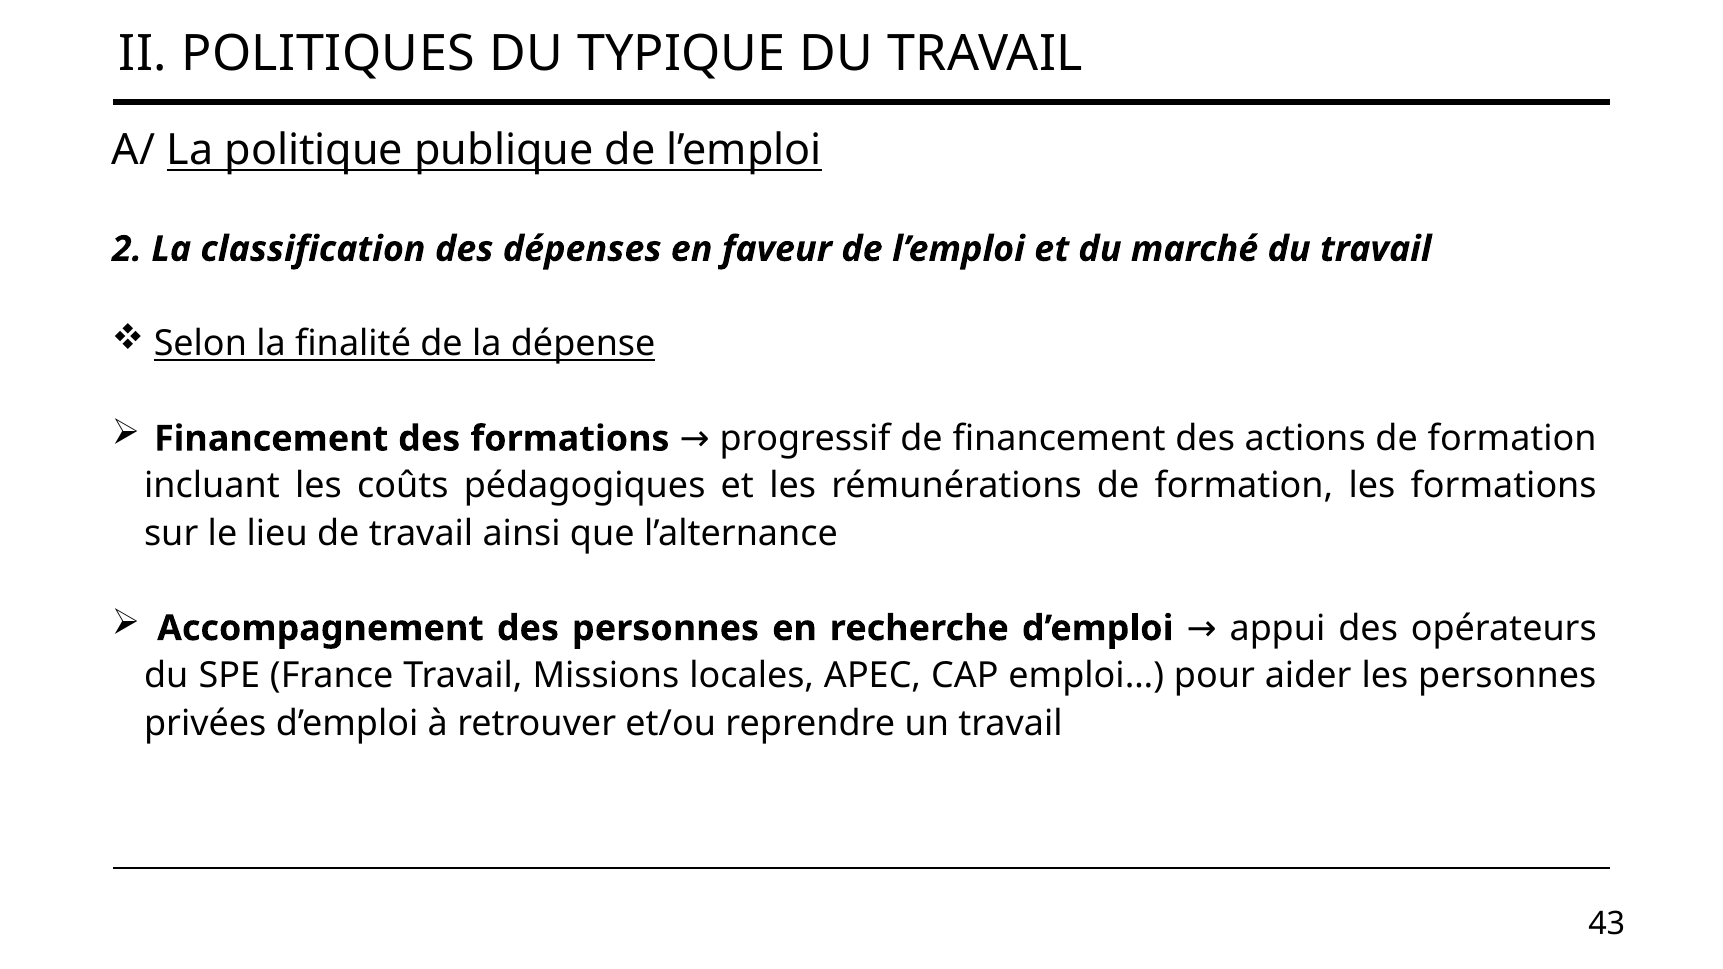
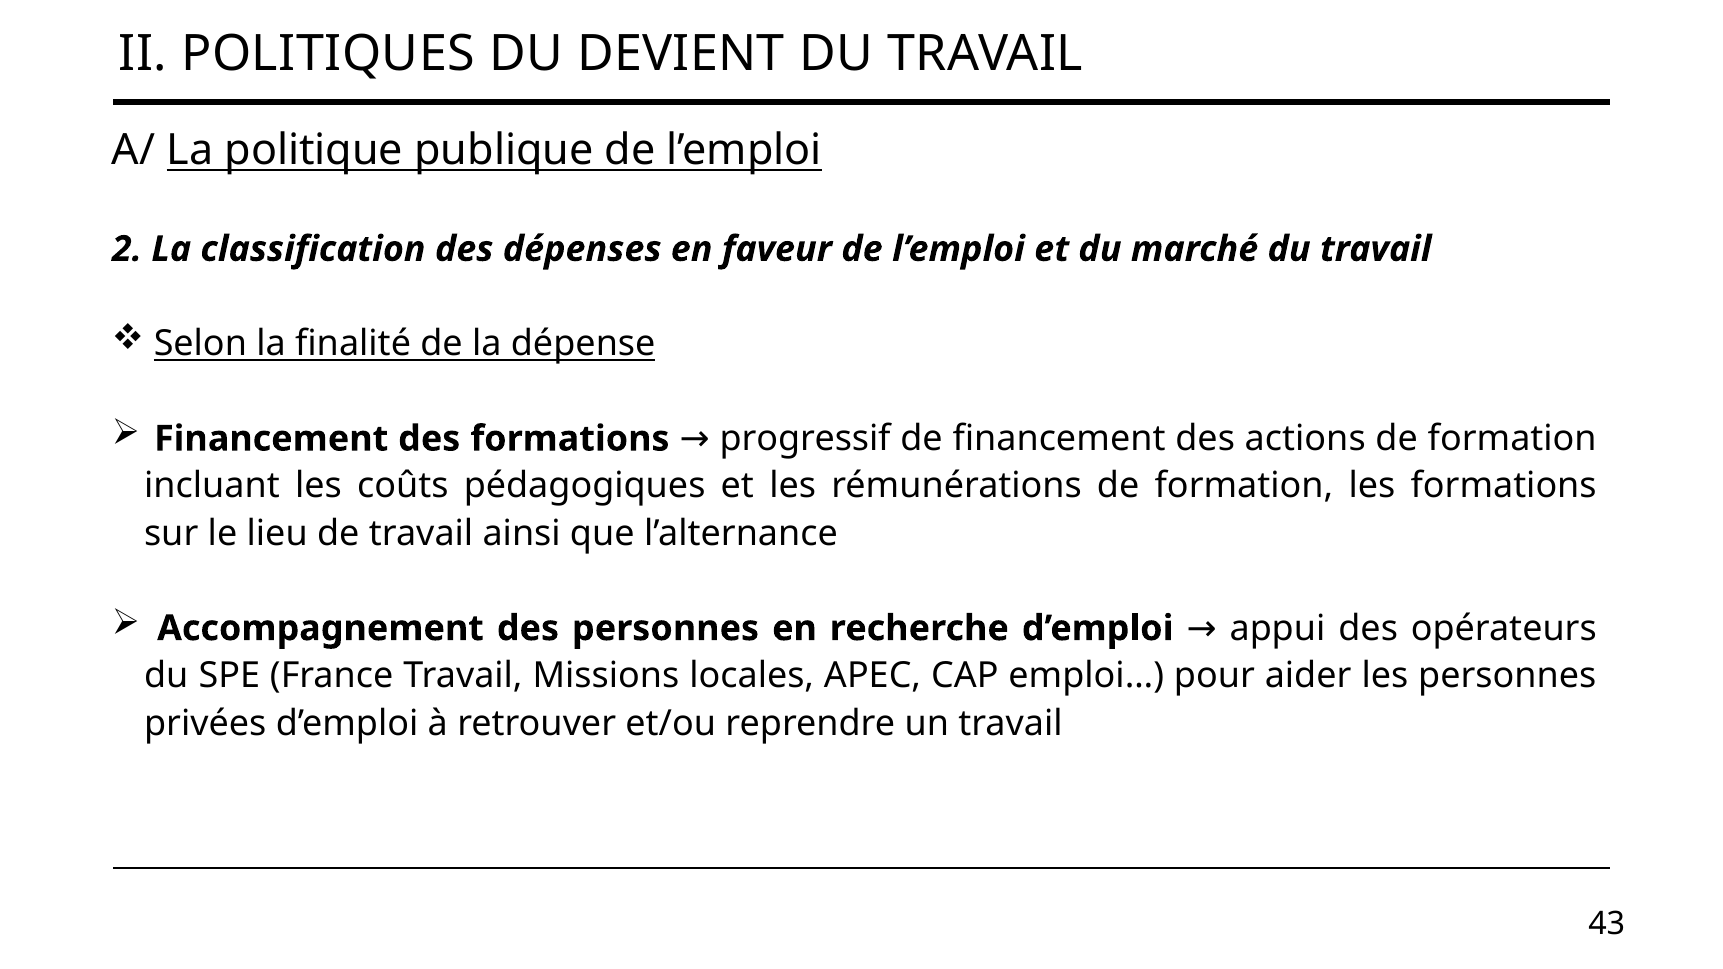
TYPIQUE: TYPIQUE -> DEVIENT (681, 54)
